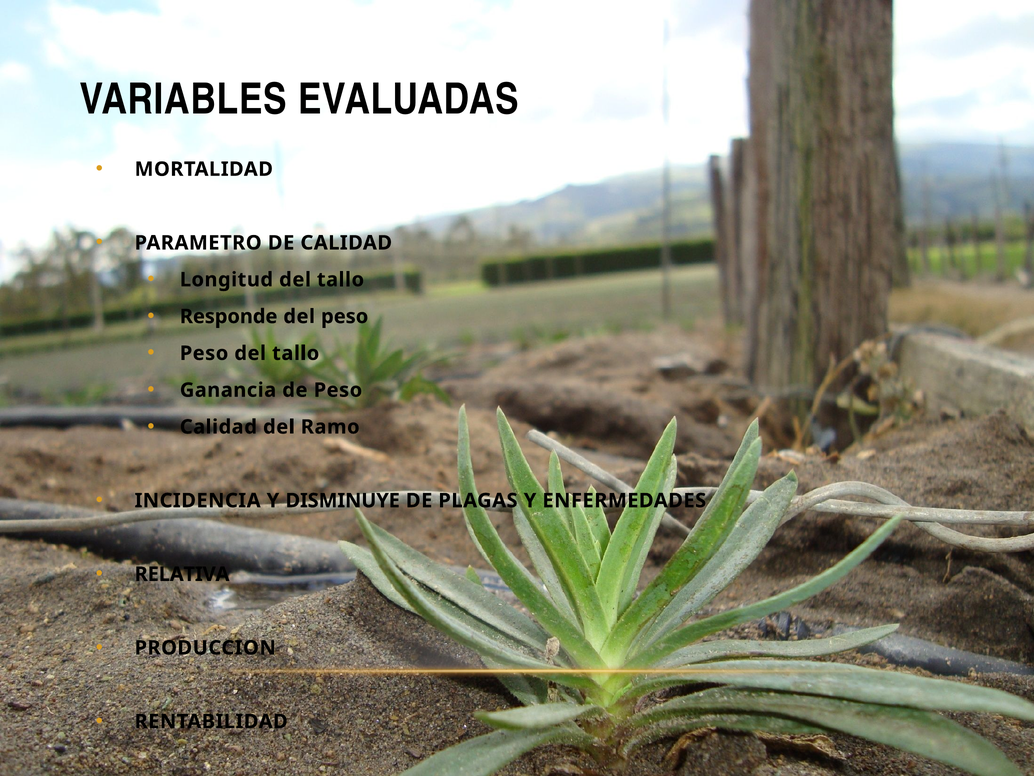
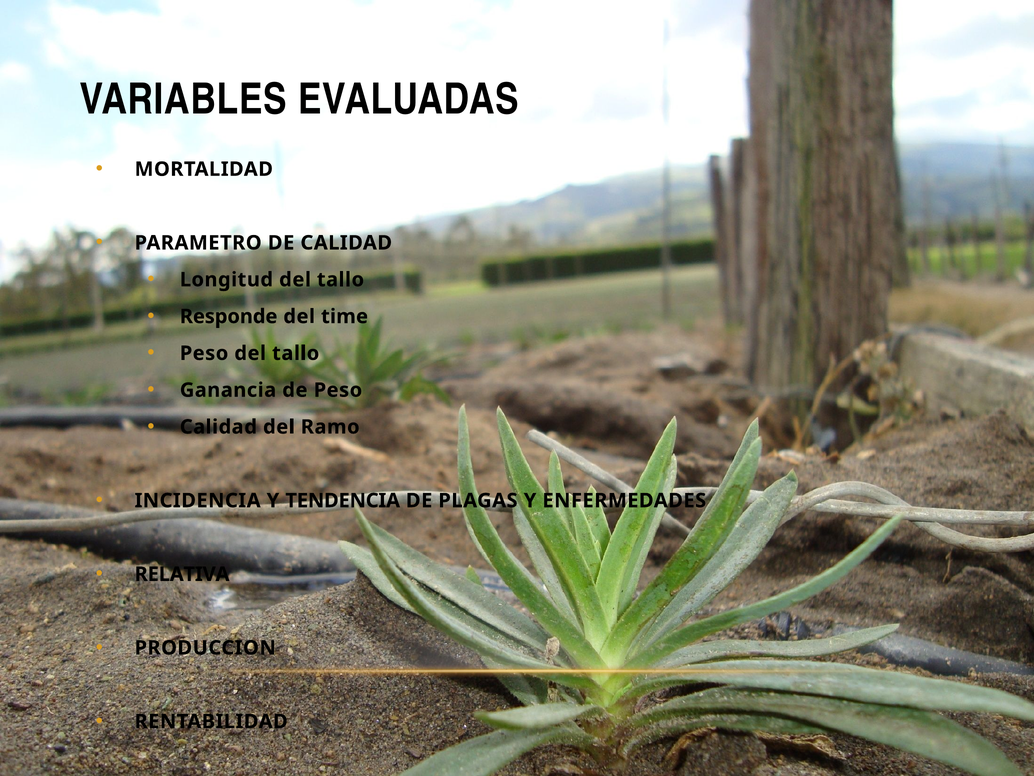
del peso: peso -> time (345, 316)
DISMINUYE: DISMINUYE -> TENDENCIA (343, 500)
